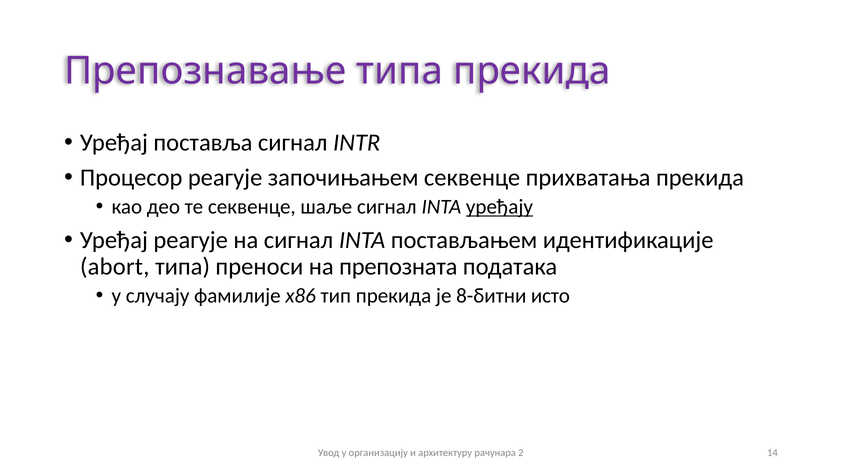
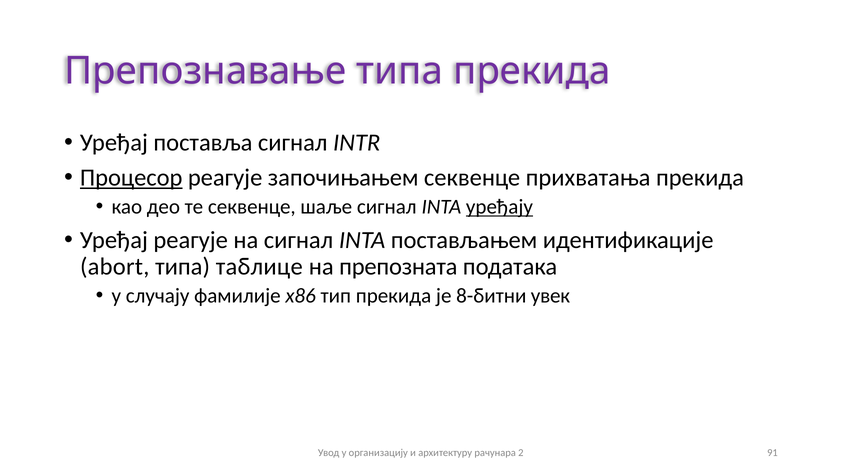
Процесор underline: none -> present (131, 178)
преноси: преноси -> таблице (259, 267)
исто: исто -> увек (550, 296)
14: 14 -> 91 (772, 452)
